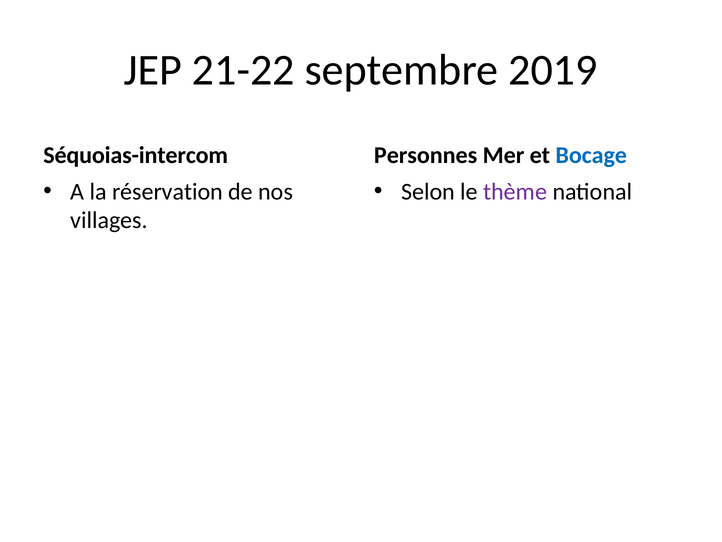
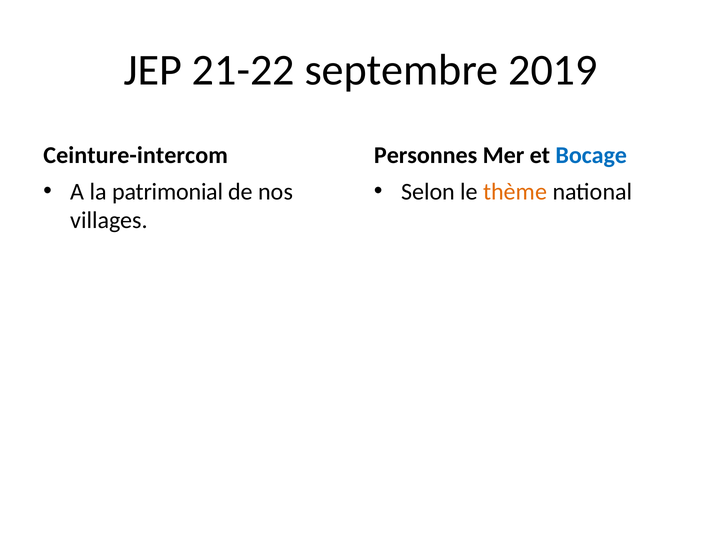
Séquoias-intercom: Séquoias-intercom -> Ceinture-intercom (136, 155)
réservation: réservation -> patrimonial (168, 191)
thème colour: purple -> orange (515, 191)
